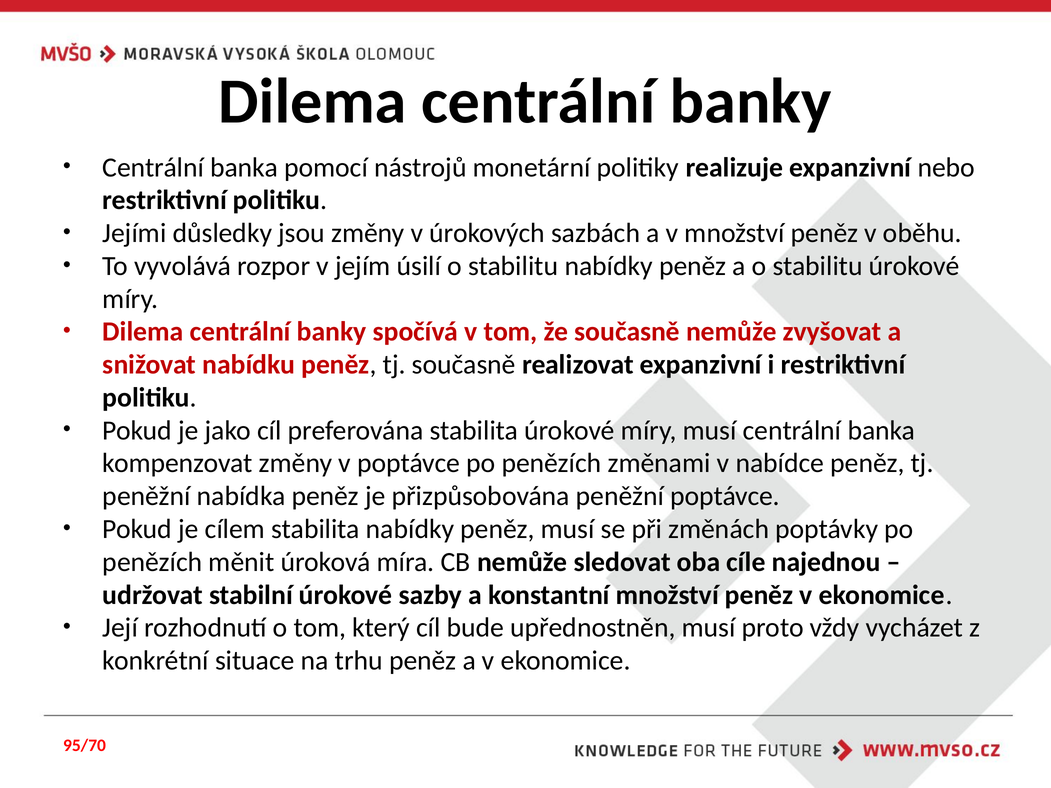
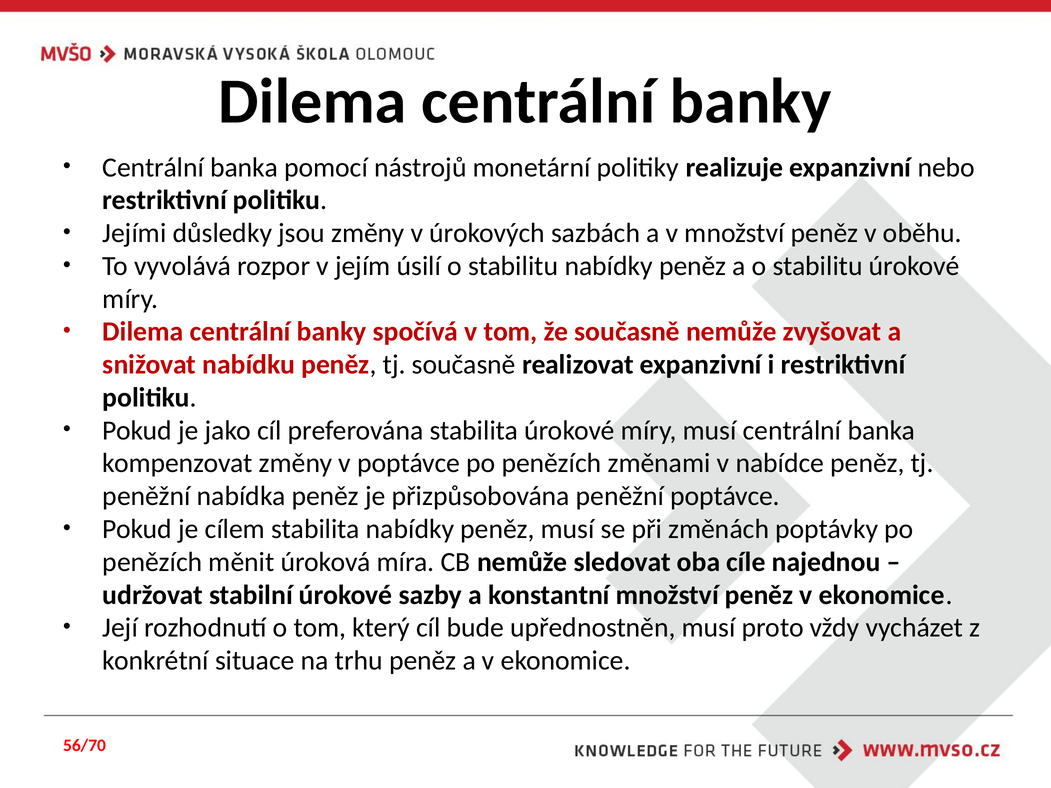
95/70: 95/70 -> 56/70 (84, 746)
